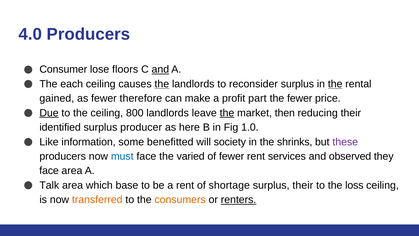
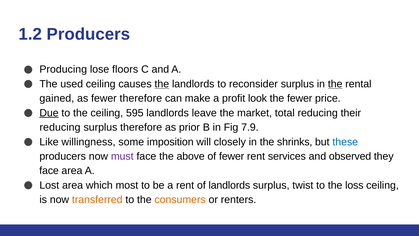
4.0: 4.0 -> 1.2 (30, 34)
Consumer: Consumer -> Producing (63, 69)
and underline: present -> none (160, 69)
each: each -> used (72, 84)
part: part -> look (258, 98)
800: 800 -> 595 (135, 113)
the underline: present -> none (227, 113)
then: then -> total (285, 113)
identified: identified -> reducing (60, 127)
surplus producer: producer -> therefore (141, 127)
here: here -> prior (189, 127)
1.0: 1.0 -> 7.9 (250, 127)
information: information -> willingness (89, 142)
benefitted: benefitted -> imposition (170, 142)
society: society -> closely (230, 142)
these colour: purple -> blue (345, 142)
must colour: blue -> purple (122, 156)
varied: varied -> above (191, 156)
Talk: Talk -> Lost (49, 185)
base: base -> most (127, 185)
of shortage: shortage -> landlords (229, 185)
surplus their: their -> twist (303, 185)
renters underline: present -> none (239, 199)
